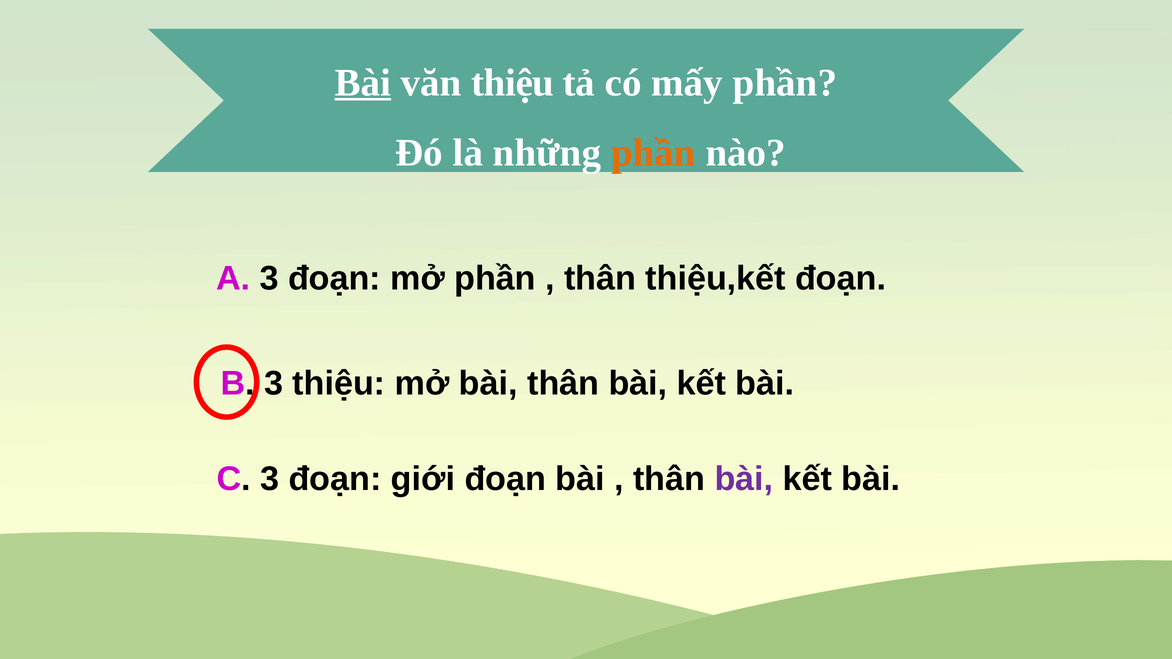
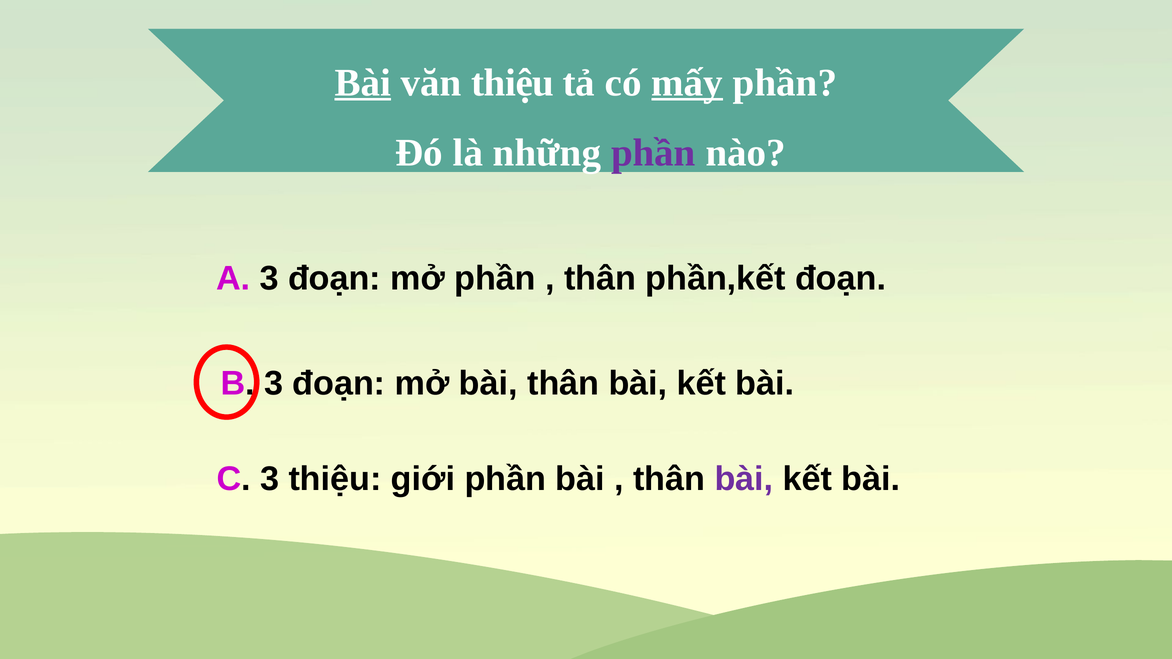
mấy underline: none -> present (687, 83)
phần colour: orange -> purple (653, 153)
thiệu,kết: thiệu,kết -> phần,kết (716, 279)
B 3 thiệu: thiệu -> đoạn (339, 383)
C 3 đoạn: đoạn -> thiệu (335, 479)
giới đoạn: đoạn -> phần (505, 479)
